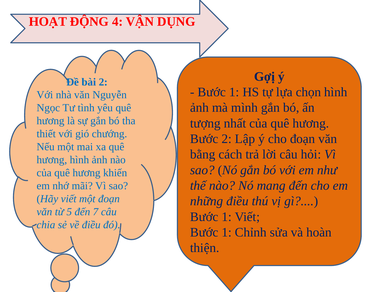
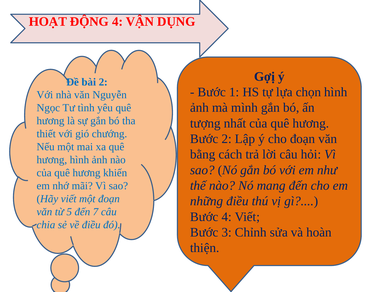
1: 1 -> 4 (227, 217)
1: 1 -> 3 (227, 232)
